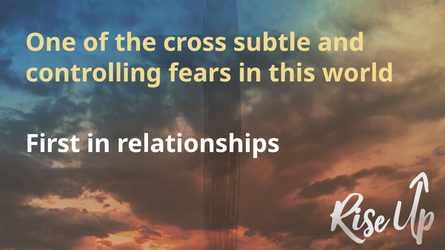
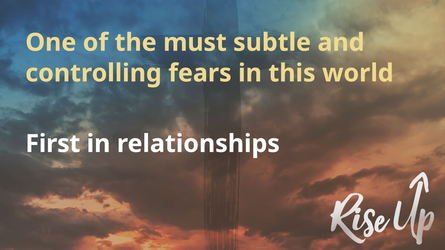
cross: cross -> must (195, 43)
